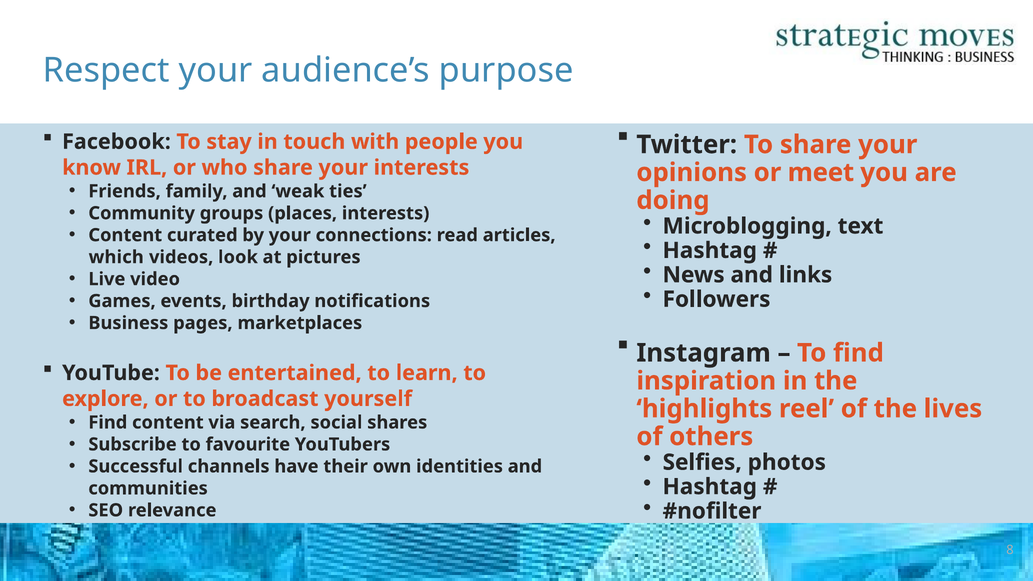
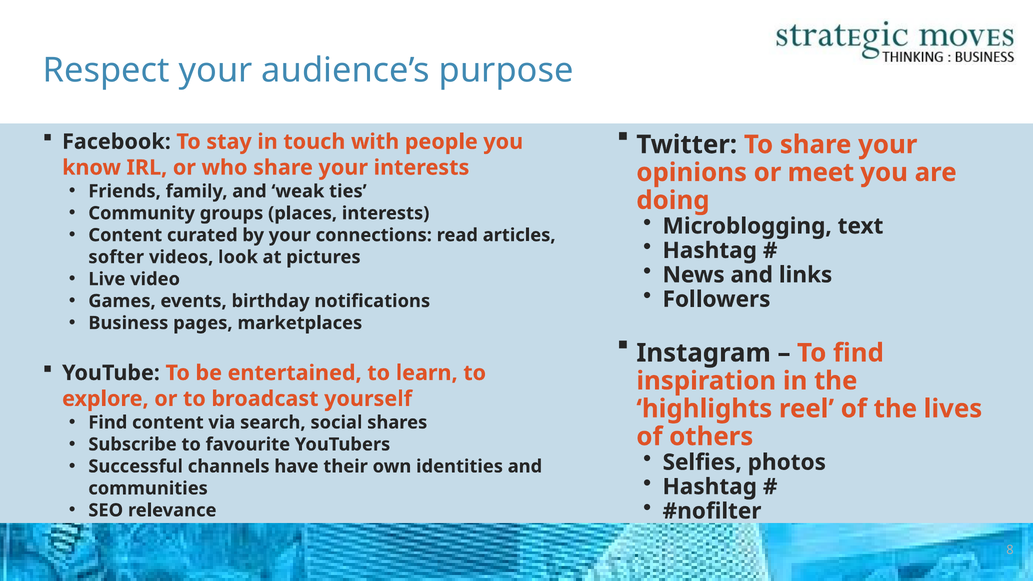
which: which -> softer (116, 257)
